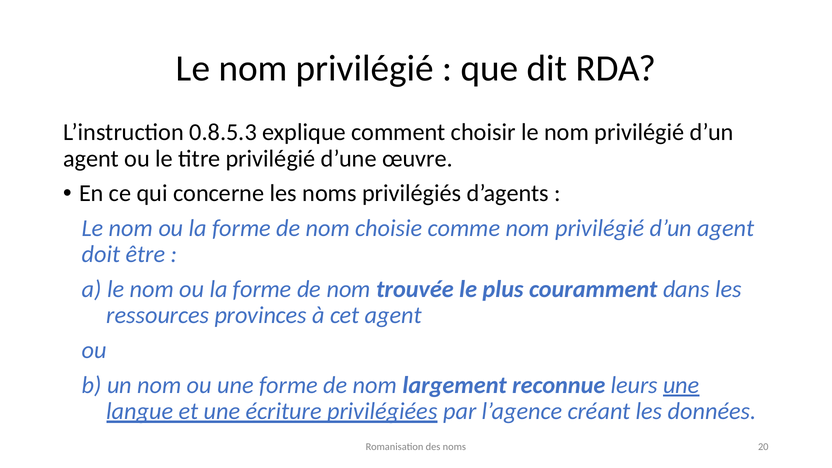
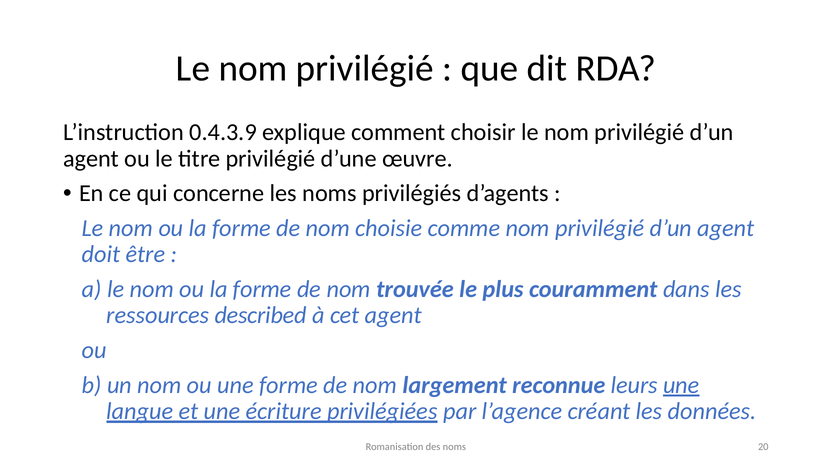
0.8.5.3: 0.8.5.3 -> 0.4.3.9 (223, 132)
provinces: provinces -> described (261, 315)
